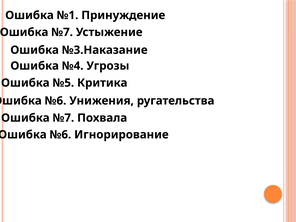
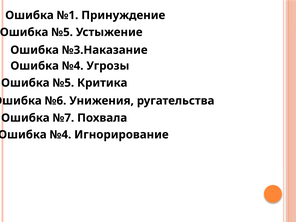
№7: №7 -> №5 (62, 32)
№6: №6 -> №4 (60, 135)
